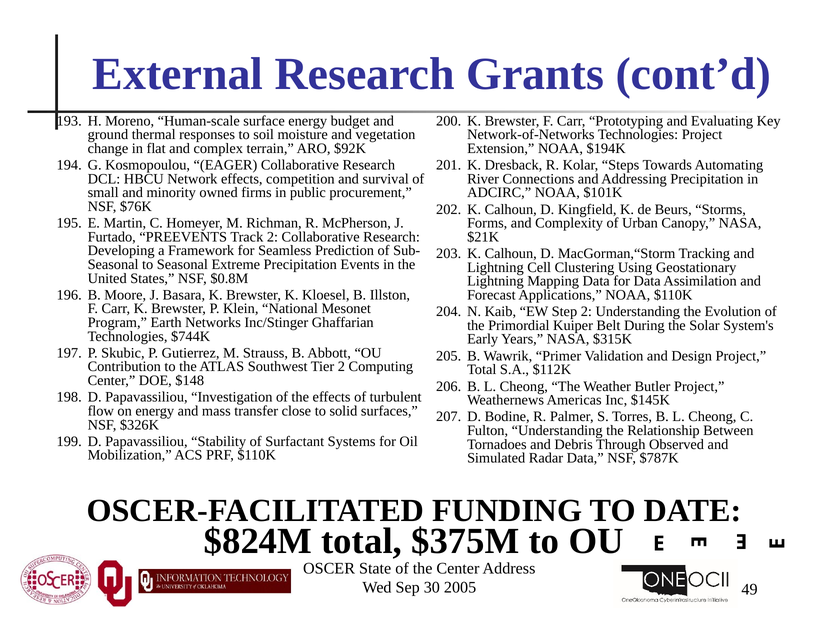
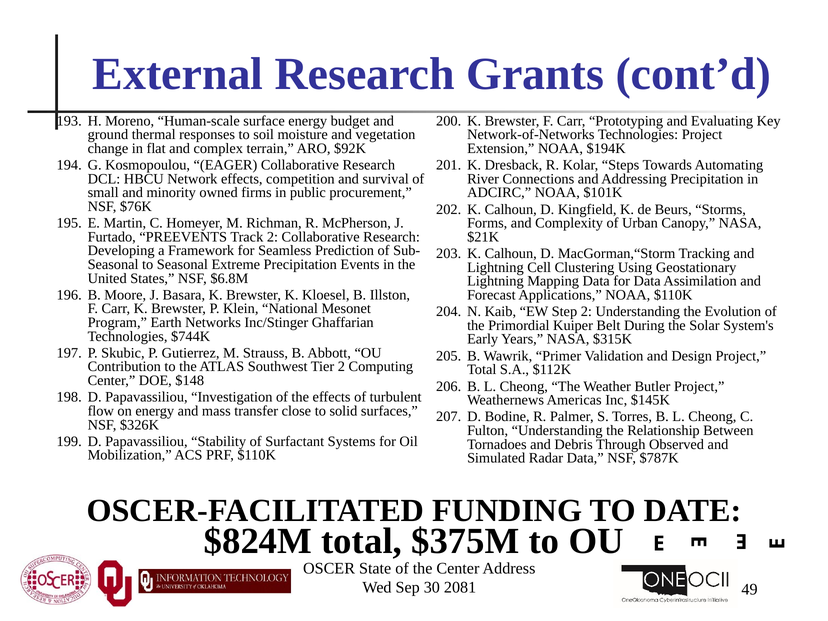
$0.8M: $0.8M -> $6.8M (229, 278)
2005: 2005 -> 2081 (460, 588)
